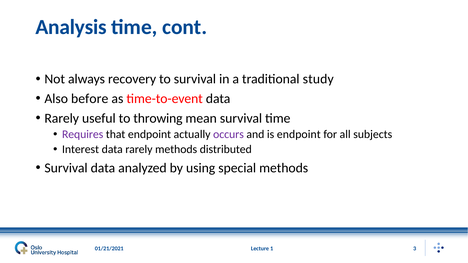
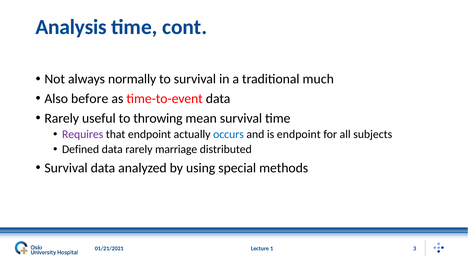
recovery: recovery -> normally (132, 79)
study: study -> much (318, 79)
occurs colour: purple -> blue (228, 135)
Interest: Interest -> Defined (81, 150)
rarely methods: methods -> marriage (176, 150)
